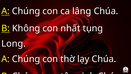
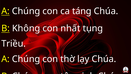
lâng: lâng -> táng (82, 11)
Long: Long -> Triều (14, 43)
